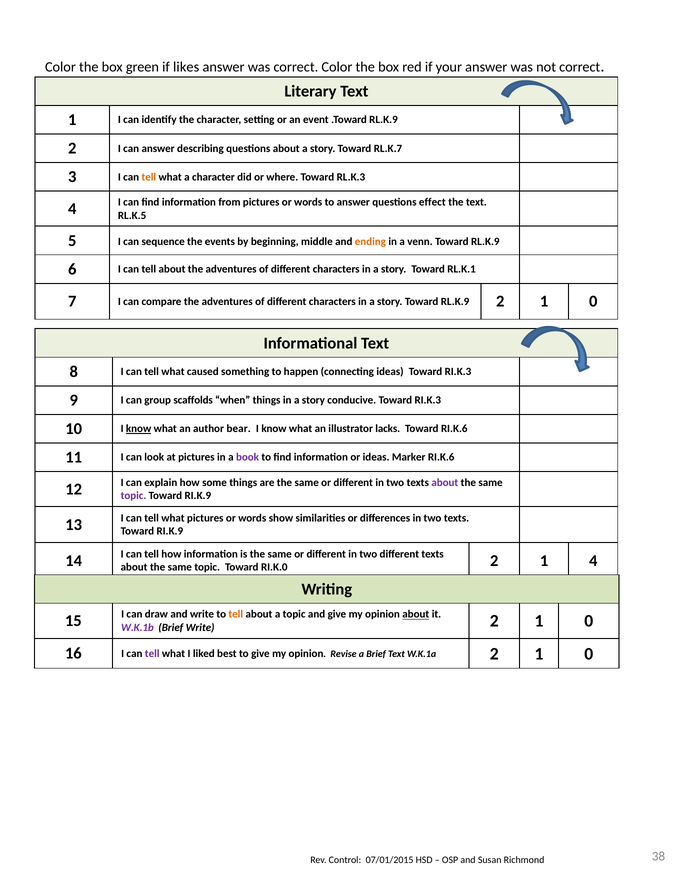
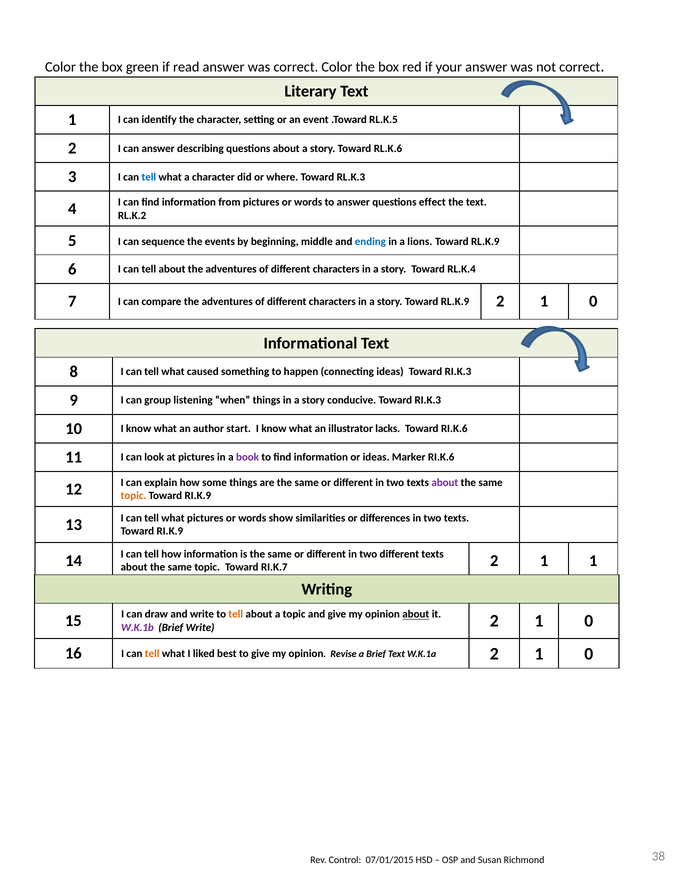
likes: likes -> read (186, 67)
.Toward RL.K.9: RL.K.9 -> RL.K.5 (384, 120)
RL.K.7: RL.K.7 -> RL.K.6 (388, 148)
tell colour: orange -> blue (149, 177)
RL.K.5: RL.K.5 -> RL.K.2 (132, 215)
ending colour: orange -> blue (370, 242)
venn: venn -> lions (420, 242)
RL.K.1: RL.K.1 -> RL.K.4 (462, 269)
scaffolds: scaffolds -> listening (193, 400)
know underline: present -> none (139, 429)
bear: bear -> start (239, 429)
topic colour: purple -> orange (134, 496)
RI.K.0: RI.K.0 -> RI.K.7 (274, 567)
1 4: 4 -> 1 (593, 561)
tell colour: purple -> orange (152, 654)
